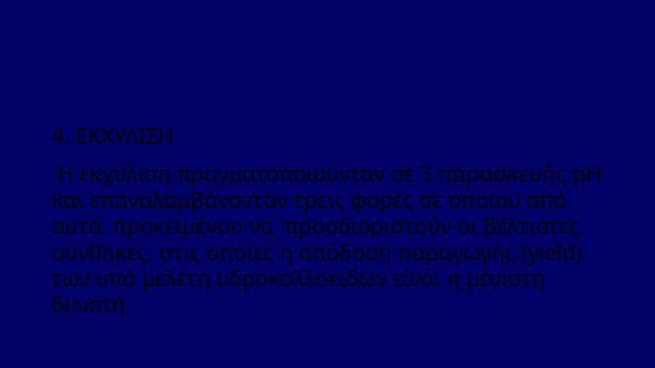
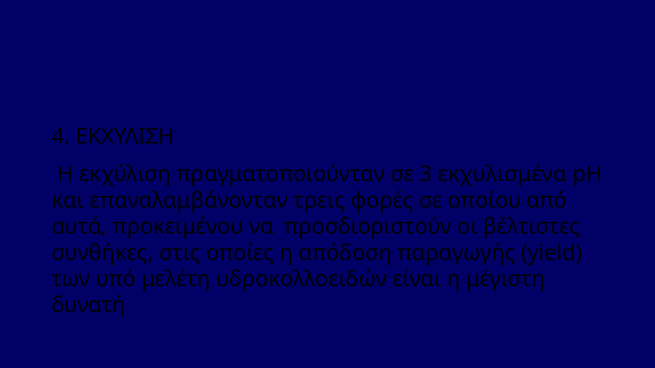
παρασκευής: παρασκευής -> εκχυλισμένα (502, 174)
